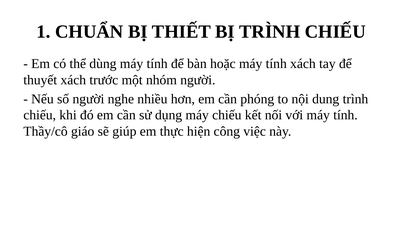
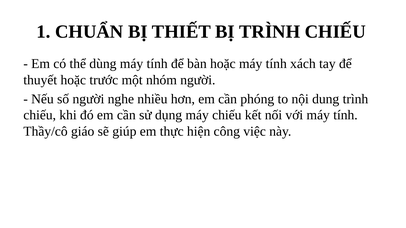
thuyết xách: xách -> hoặc (73, 80)
